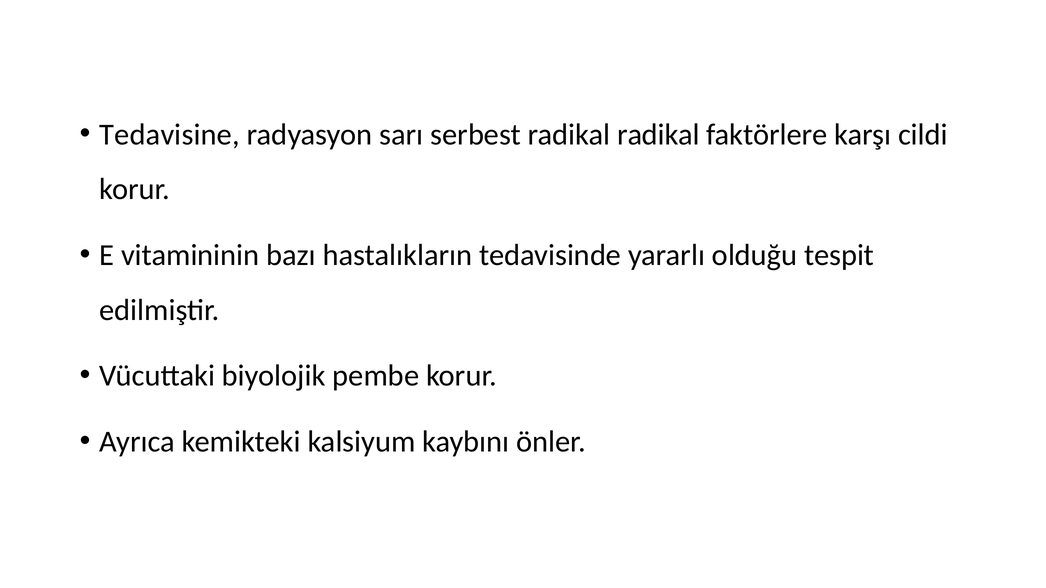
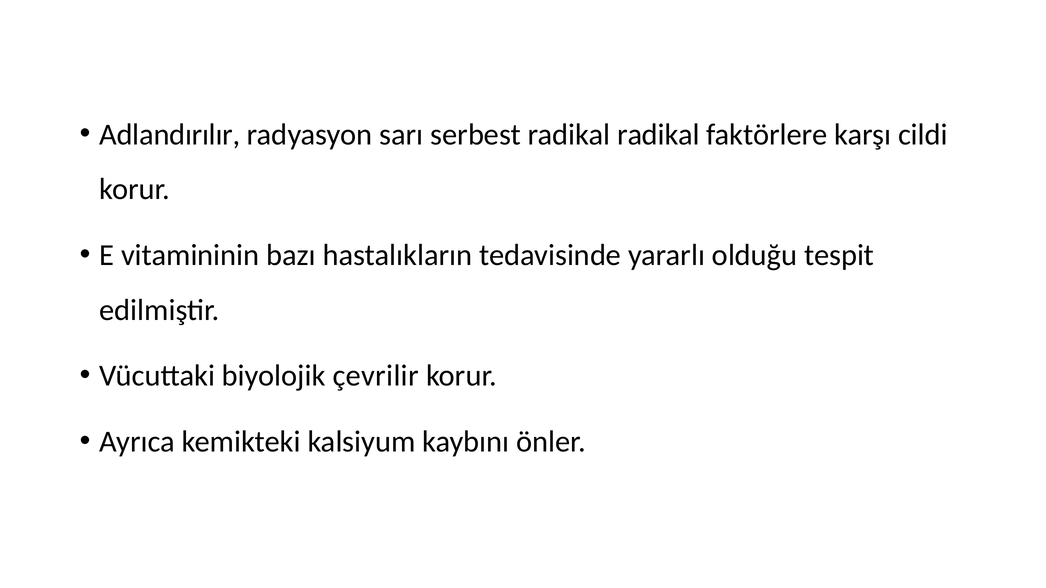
Tedavisine: Tedavisine -> Adlandırılır (170, 135)
pembe: pembe -> çevrilir (376, 376)
